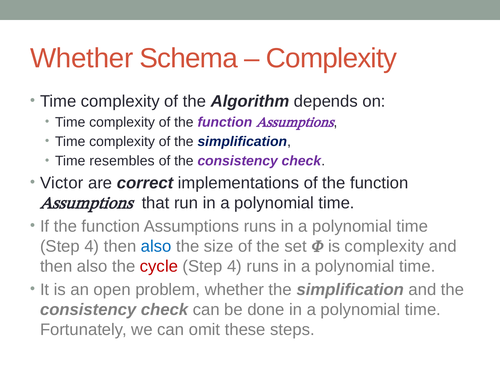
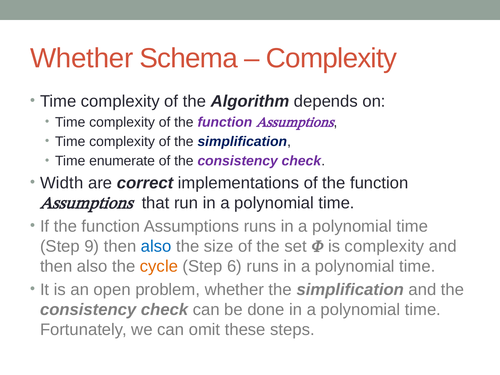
resembles: resembles -> enumerate (122, 161)
Victor: Victor -> Width (62, 183)
4: 4 -> 9 (92, 246)
cycle colour: red -> orange (159, 266)
4: 4 -> 6 (234, 266)
